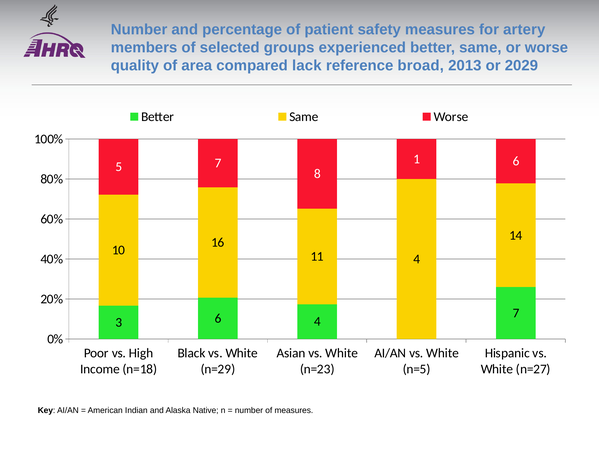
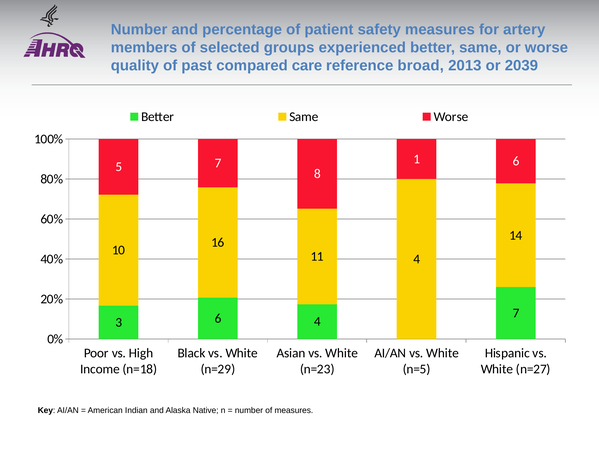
area: area -> past (197, 65)
lack: lack -> care (307, 65)
2029: 2029 -> 2039 (521, 65)
